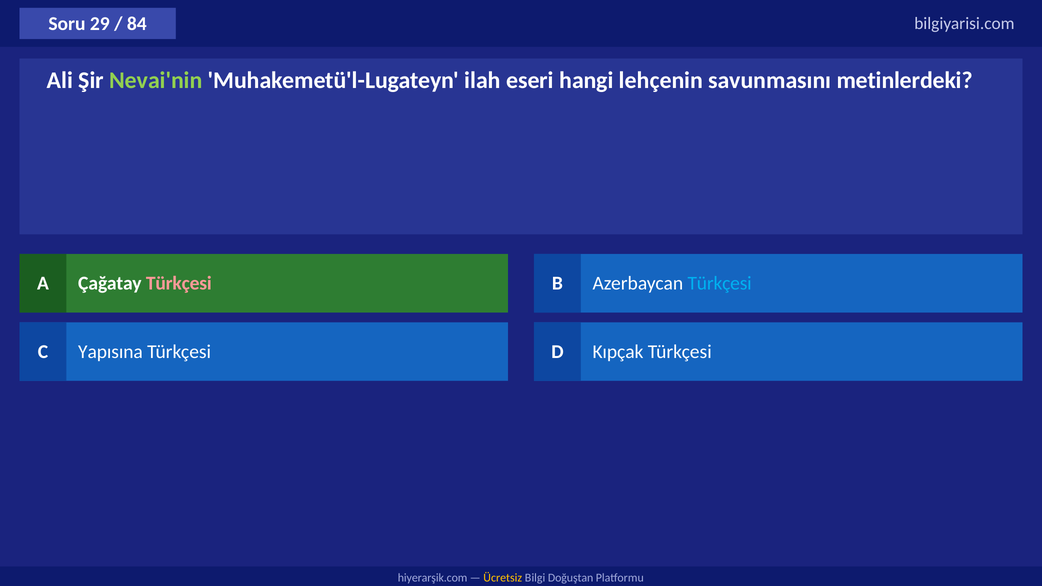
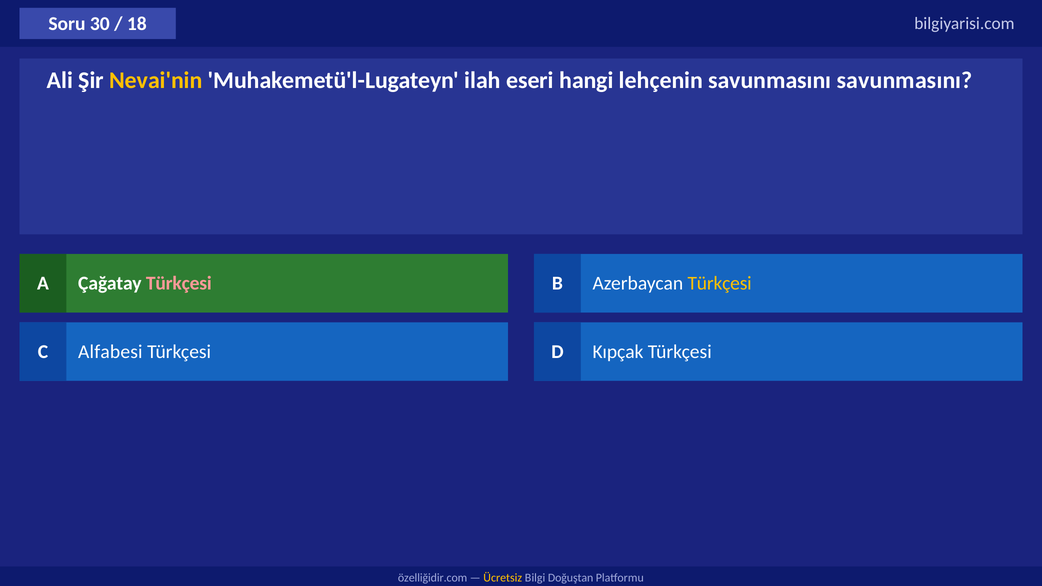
29: 29 -> 30 (100, 24)
84: 84 -> 18 (137, 24)
Nevai'nin colour: light green -> yellow (156, 80)
savunmasını metinlerdeki: metinlerdeki -> savunmasını (905, 80)
Türkçesi colour: light blue -> yellow (720, 284)
Yapısına: Yapısına -> Alfabesi (110, 352)
hiyerarşik.com: hiyerarşik.com -> özelliğidir.com (433, 578)
